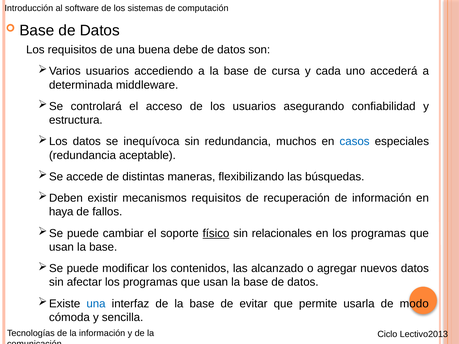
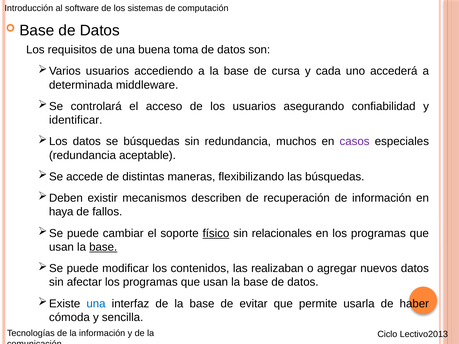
debe: debe -> toma (186, 50)
estructura: estructura -> identificar (76, 120)
se inequívoca: inequívoca -> búsquedas (151, 142)
casos colour: blue -> purple (355, 142)
mecanismos requisitos: requisitos -> describen (216, 198)
base underline: none -> present (103, 247)
alcanzado: alcanzado -> realizaban (277, 269)
modo: modo -> haber (414, 304)
